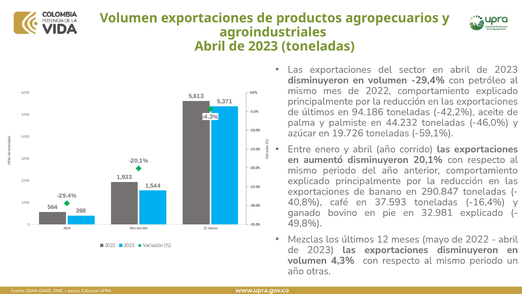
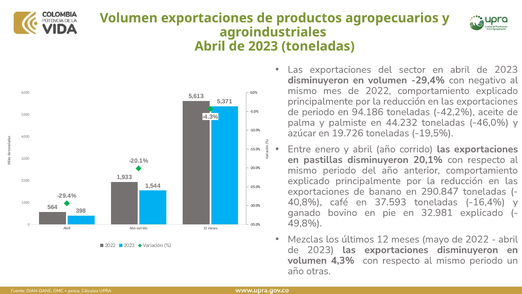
petróleo: petróleo -> negativo (487, 80)
de últimos: últimos -> periodo (318, 112)
-59,1%: -59,1% -> -19,5% (432, 133)
aumentó: aumentó -> pastillas (323, 160)
